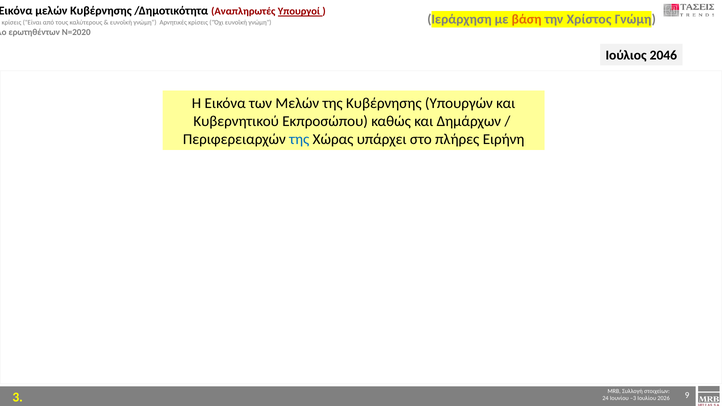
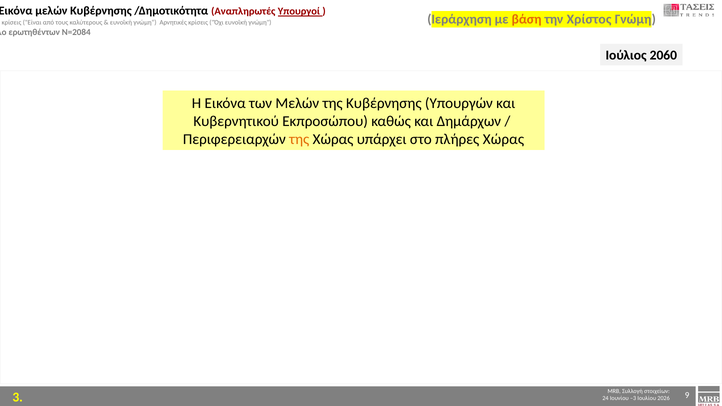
Ν=2020: Ν=2020 -> Ν=2084 (76, 32)
2046: 2046 -> 2060 (663, 56)
της colour: blue -> orange (299, 139)
πλήρες Ειρήνη: Ειρήνη -> Χώρας (503, 139)
